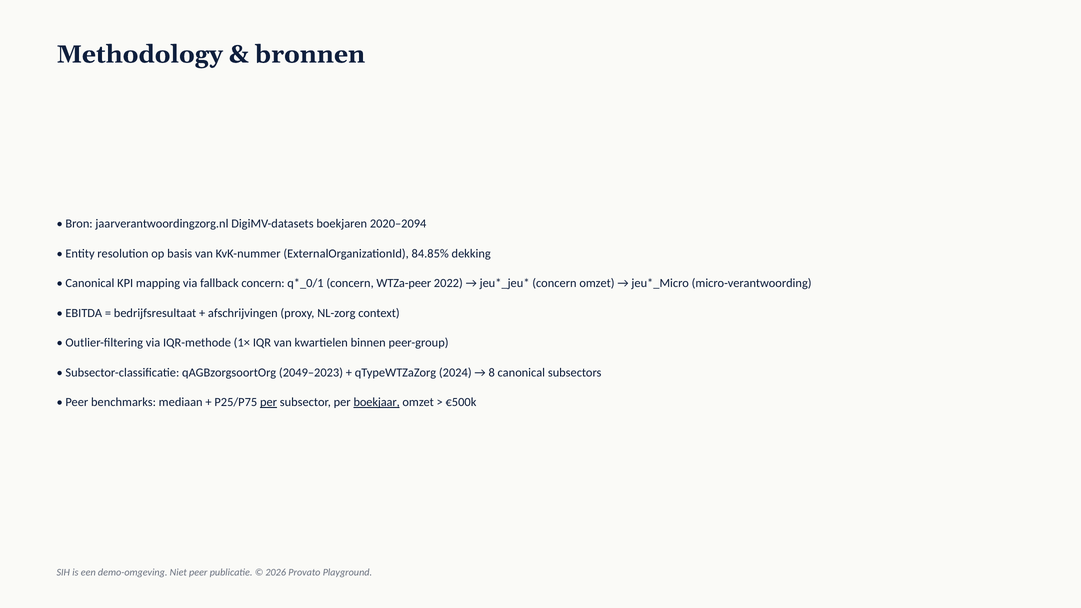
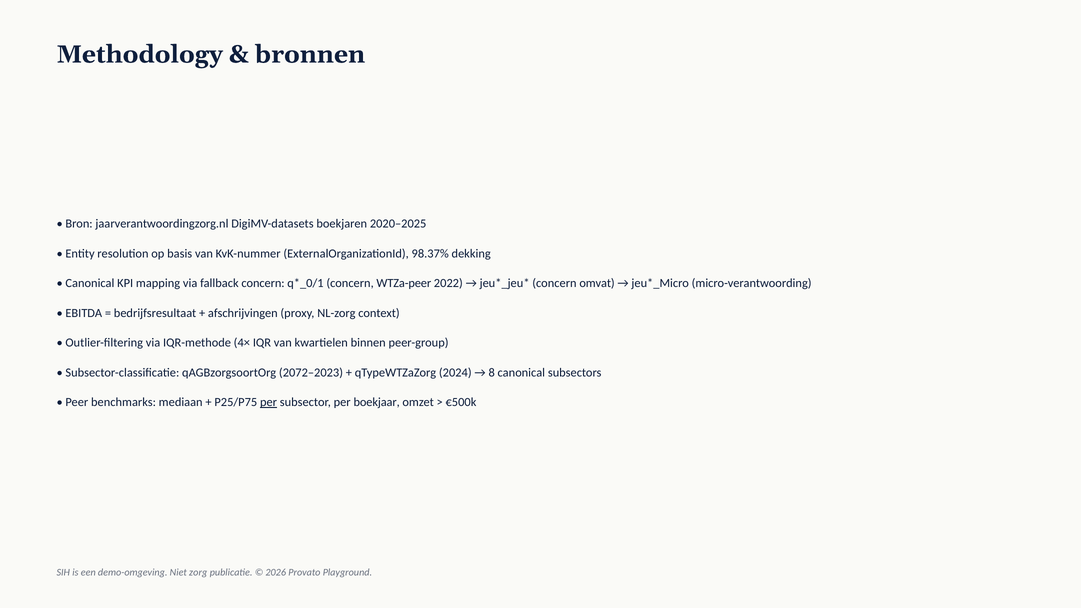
2020–2094: 2020–2094 -> 2020–2025 (398, 224)
84.85%: 84.85% -> 98.37% (430, 253)
concern omzet: omzet -> omvat (597, 283)
1×: 1× -> 4× (242, 343)
2049–2023: 2049–2023 -> 2072–2023 (311, 372)
boekjaar underline: present -> none (377, 402)
Niet peer: peer -> zorg (198, 572)
